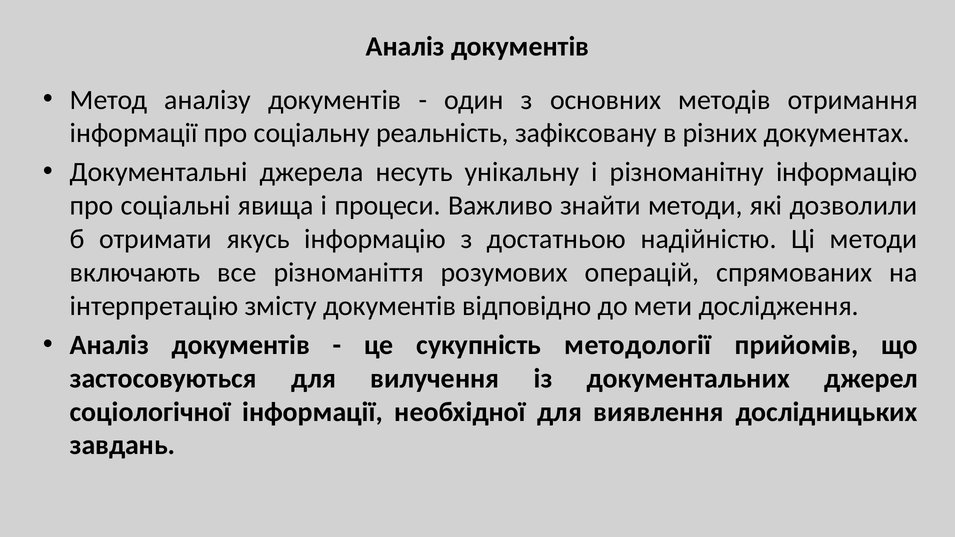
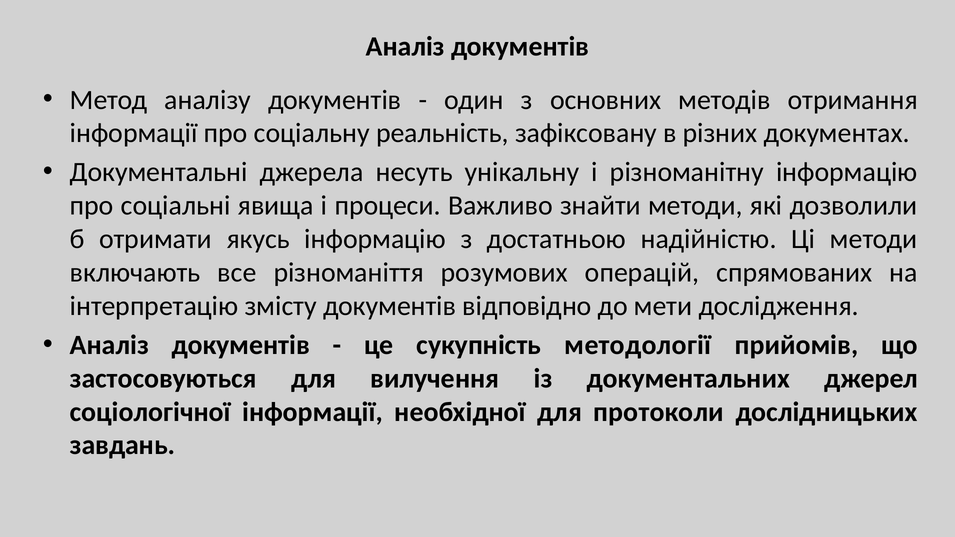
виявлення: виявлення -> протоколи (659, 412)
